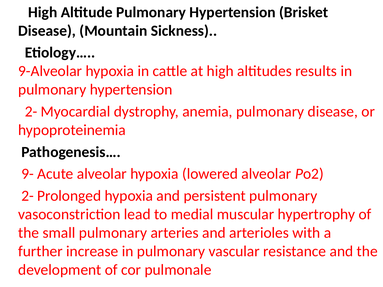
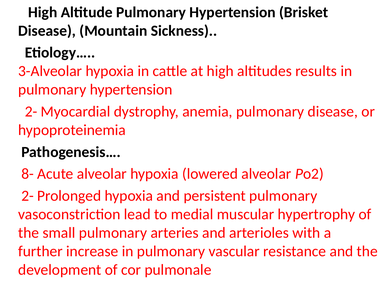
9-Alveolar: 9-Alveolar -> 3-Alveolar (50, 71)
9-: 9- -> 8- (28, 174)
